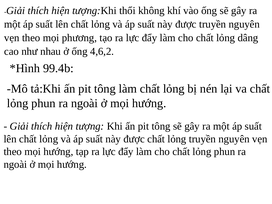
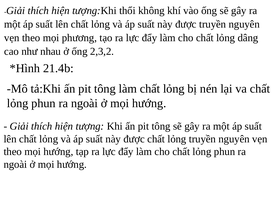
4,6,2: 4,6,2 -> 2,3,2 (102, 51)
99.4b: 99.4b -> 21.4b (58, 68)
